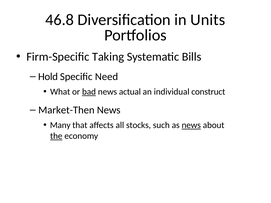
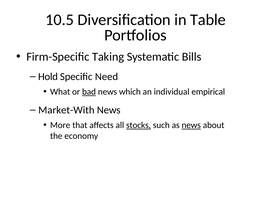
46.8: 46.8 -> 10.5 (60, 20)
Units: Units -> Table (208, 20)
actual: actual -> which (130, 92)
construct: construct -> empirical (208, 92)
Market-Then: Market-Then -> Market-With (66, 110)
Many: Many -> More (60, 125)
stocks underline: none -> present (139, 125)
the underline: present -> none (56, 136)
